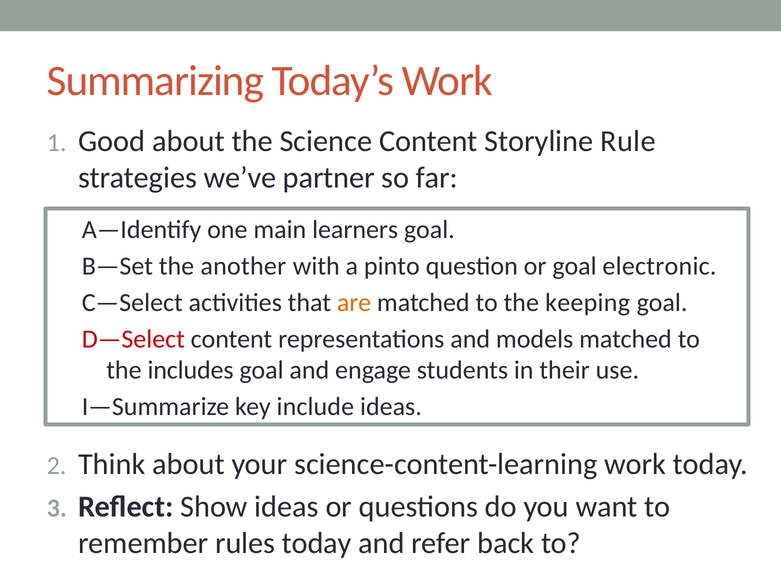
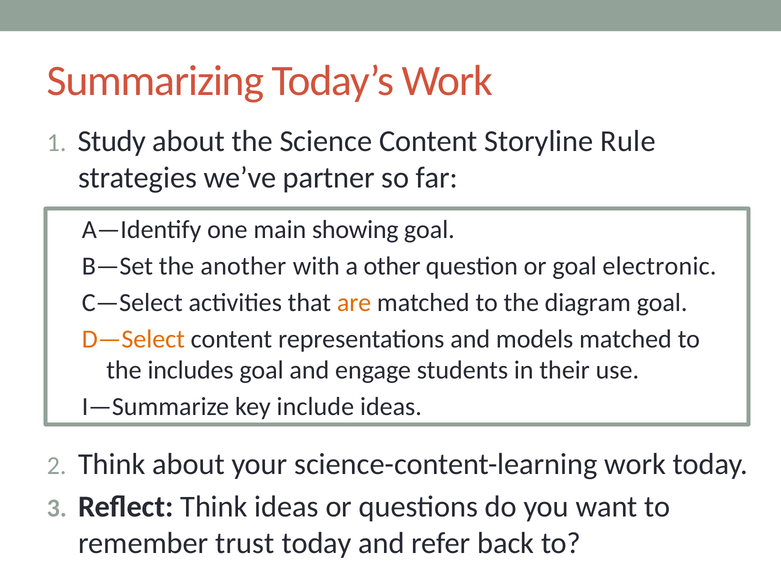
Good: Good -> Study (112, 141)
learners: learners -> showing (355, 230)
pinto: pinto -> other (392, 266)
keeping: keeping -> diagram (588, 302)
D—Select colour: red -> orange (133, 339)
Reflect Show: Show -> Think (214, 506)
rules: rules -> trust (245, 543)
